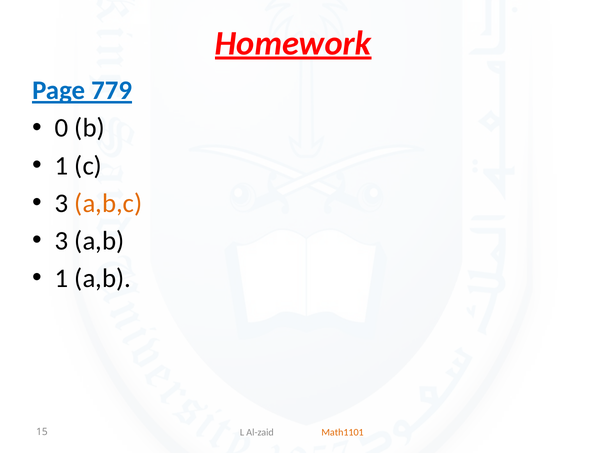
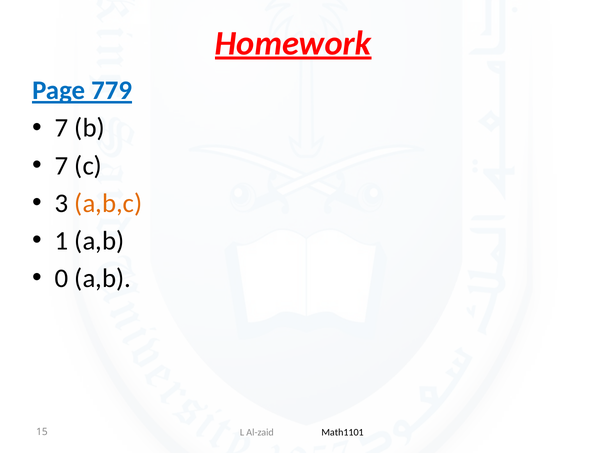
0: 0 -> 7 (62, 128)
1: 1 -> 7 (62, 166)
3: 3 -> 1 (62, 241)
1: 1 -> 0 (62, 279)
Math1101 colour: orange -> black (343, 433)
